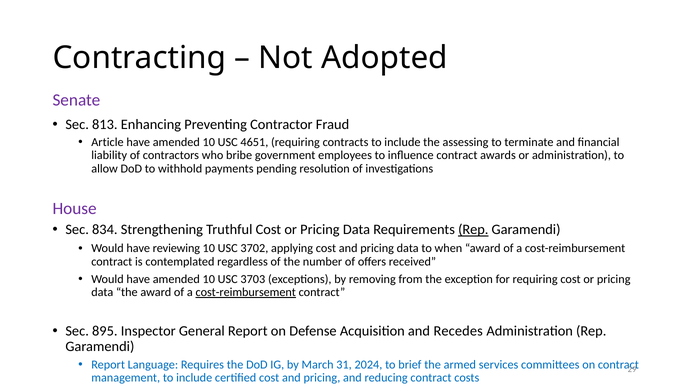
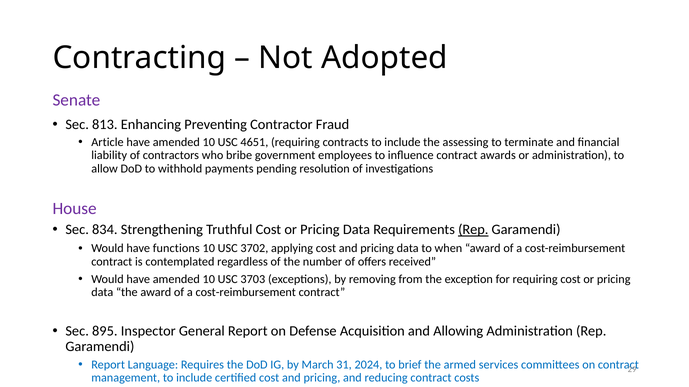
reviewing: reviewing -> functions (176, 249)
cost-reimbursement underline: present -> none (246, 293)
Recedes: Recedes -> Allowing (458, 332)
